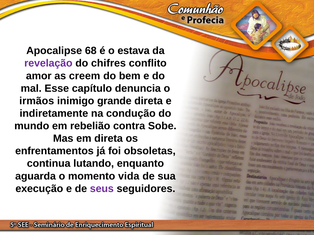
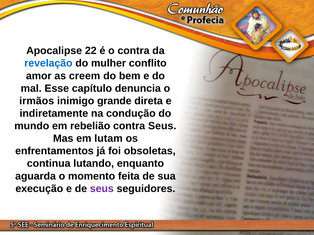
68: 68 -> 22 (91, 51)
o estava: estava -> contra (134, 51)
revelação colour: purple -> blue (48, 63)
chifres: chifres -> mulher (109, 63)
contra Sobe: Sobe -> Seus (162, 126)
em direta: direta -> lutam (108, 139)
vida: vida -> feita (129, 176)
